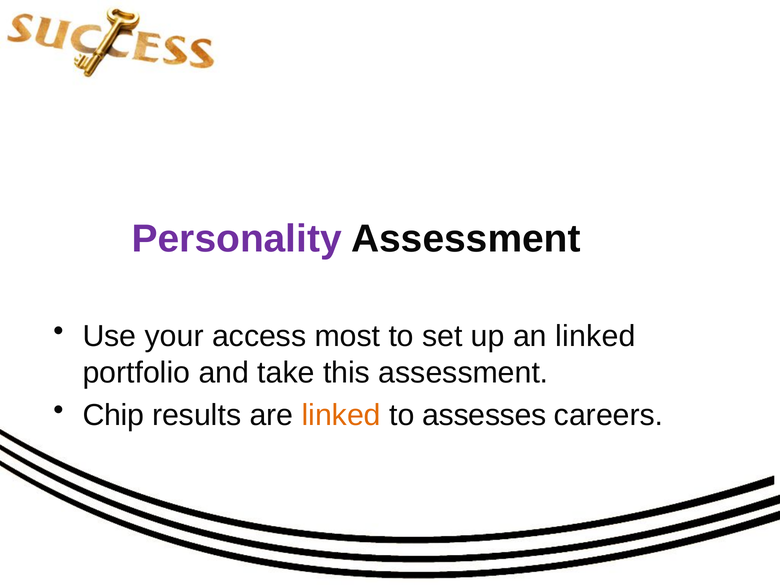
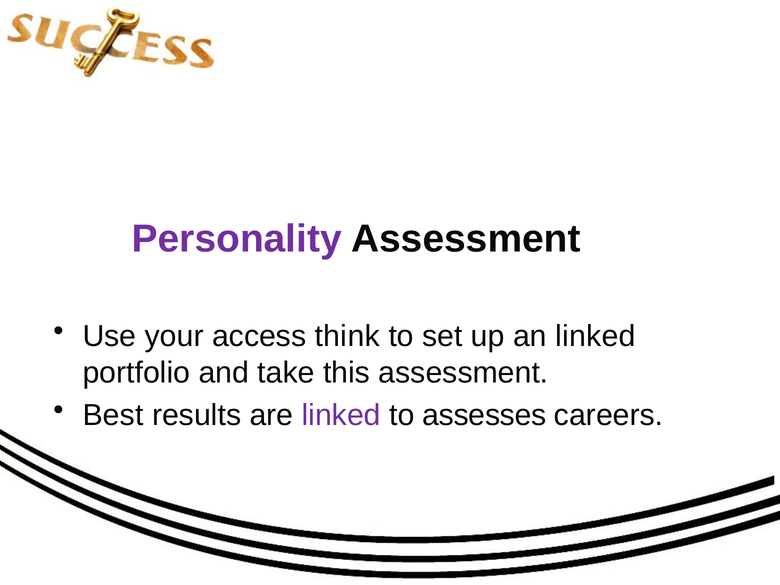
most: most -> think (347, 336)
Chip: Chip -> Best (113, 415)
linked colour: orange -> purple (341, 415)
